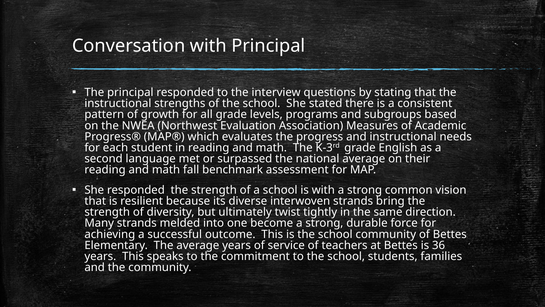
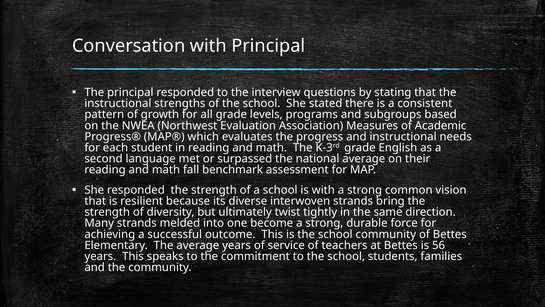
36: 36 -> 56 (439, 245)
